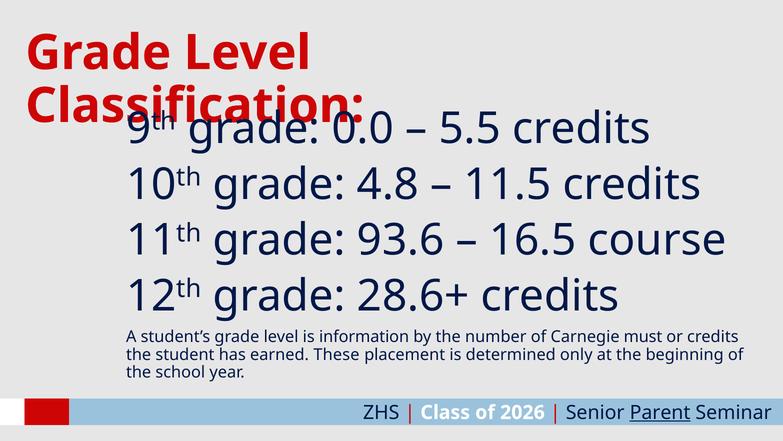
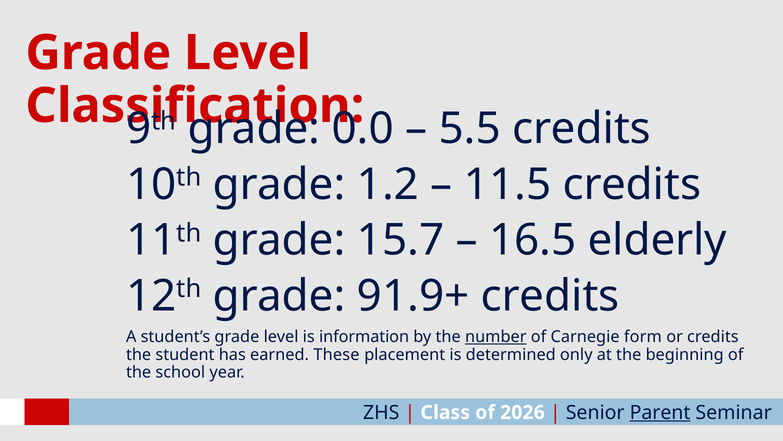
4.8: 4.8 -> 1.2 (388, 184)
93.6: 93.6 -> 15.7 (401, 240)
course: course -> elderly (657, 240)
28.6+: 28.6+ -> 91.9+ (413, 296)
number underline: none -> present (496, 337)
must: must -> form (643, 337)
